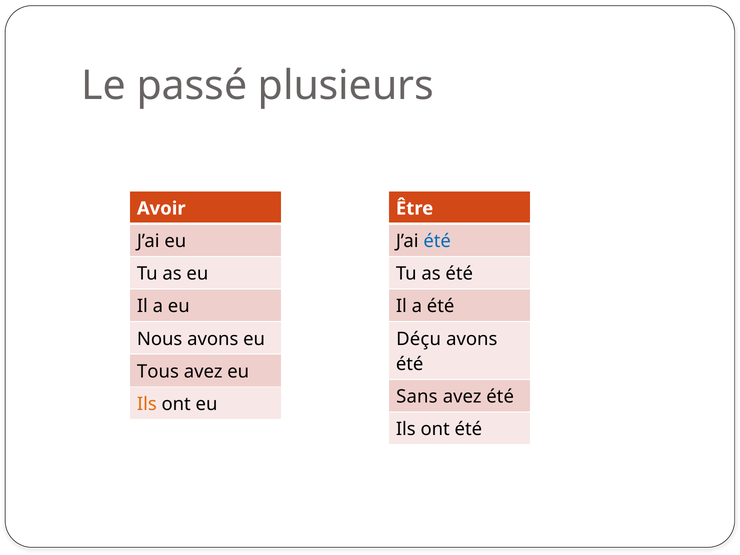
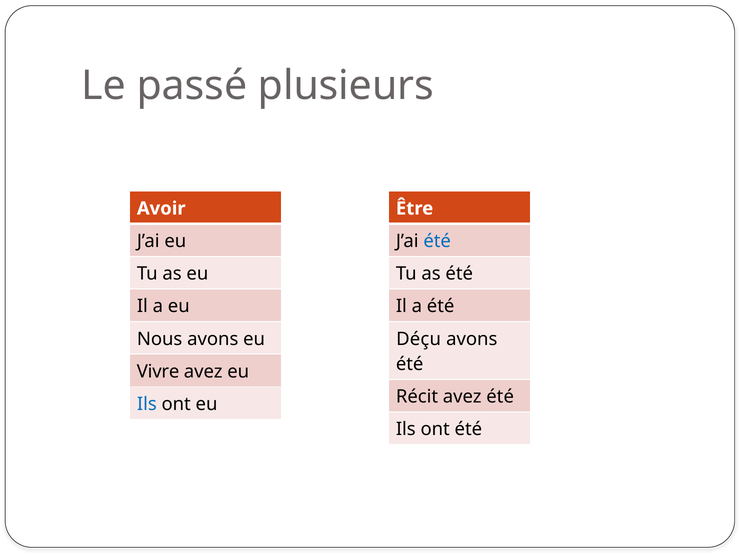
Tous: Tous -> Vivre (158, 371)
Sans: Sans -> Récit (417, 397)
Ils colour: orange -> blue (147, 404)
